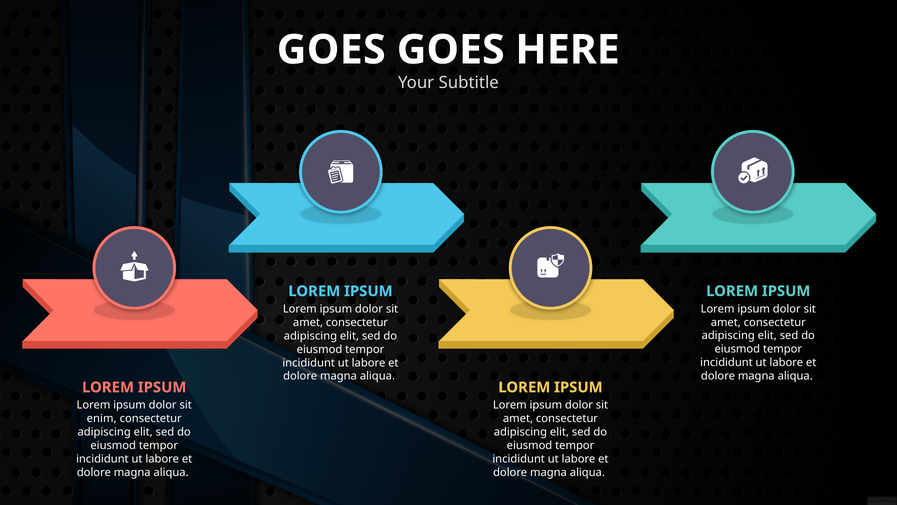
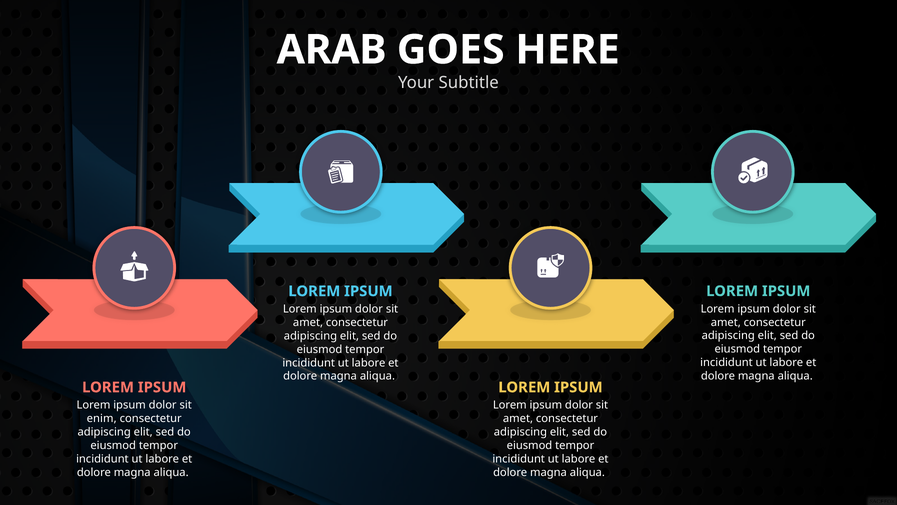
GOES: GOES -> ARAB (332, 50)
